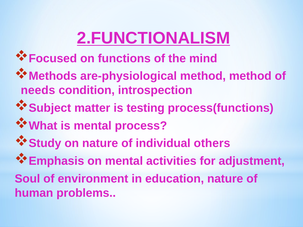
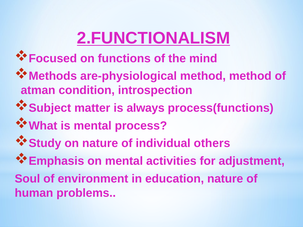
needs: needs -> atman (38, 90)
testing: testing -> always (146, 108)
